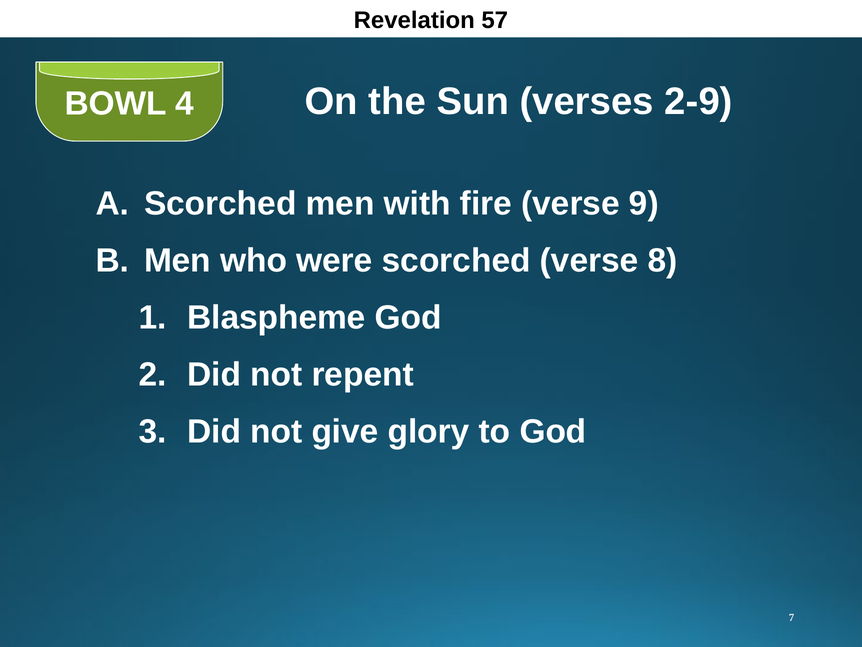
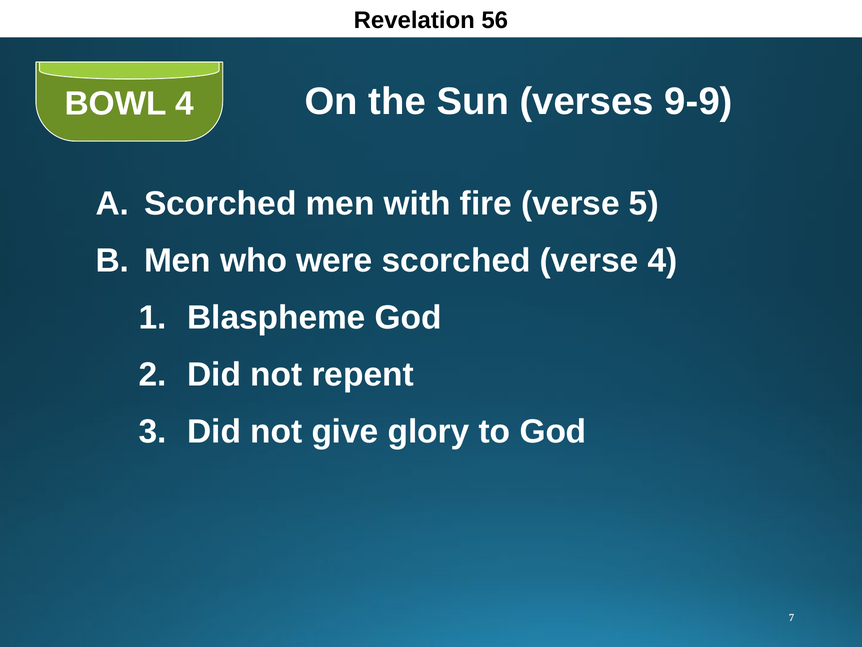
57: 57 -> 56 (495, 20)
2-9: 2-9 -> 9-9 (699, 102)
9: 9 -> 5 (644, 203)
verse 8: 8 -> 4 (663, 260)
